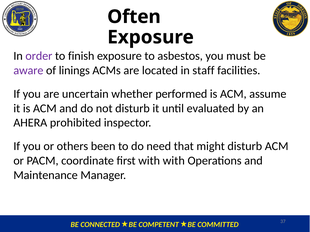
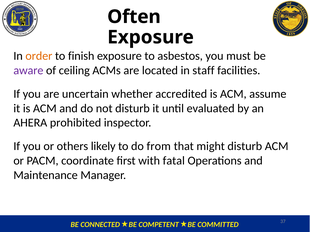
order colour: purple -> orange (39, 56)
linings: linings -> ceiling (74, 71)
performed: performed -> accredited (181, 94)
been: been -> likely (103, 147)
need: need -> from (159, 147)
with with: with -> fatal (174, 161)
